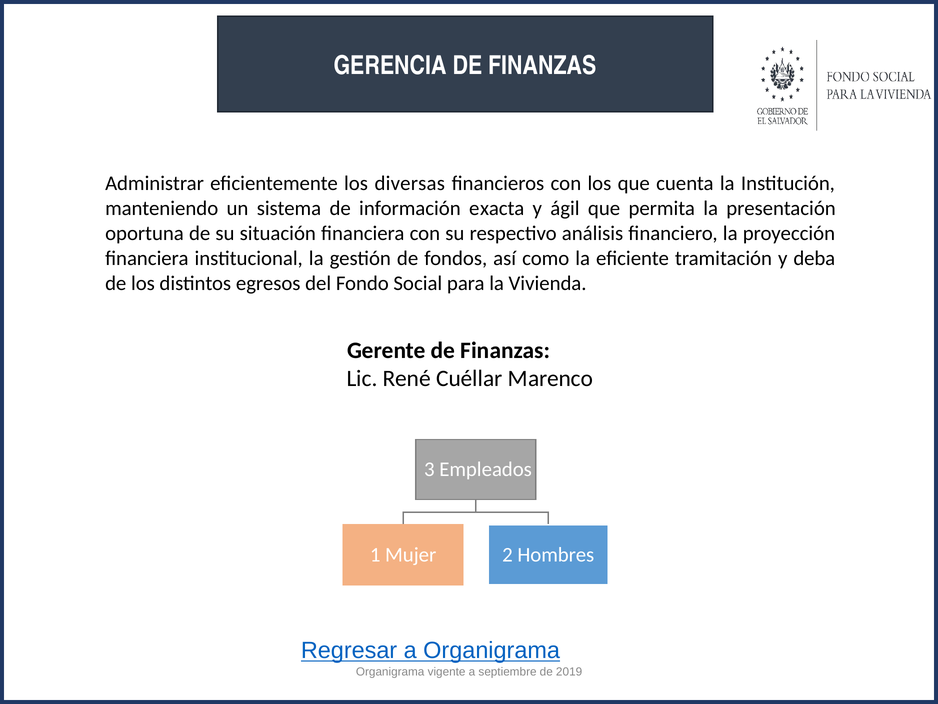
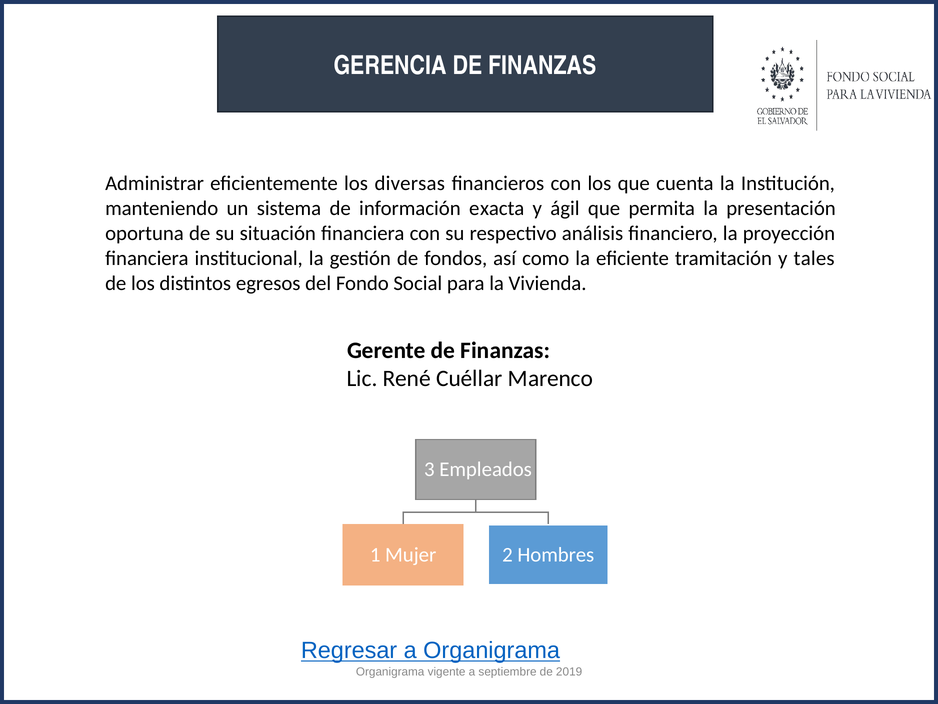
deba: deba -> tales (814, 258)
